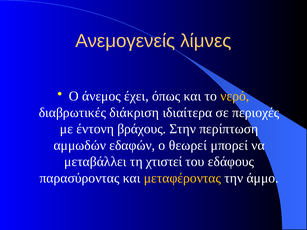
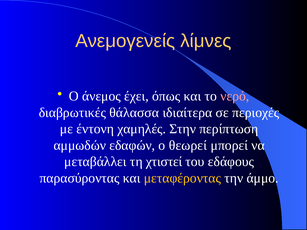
νερό colour: yellow -> pink (235, 96)
διάκριση: διάκριση -> θάλασσα (134, 113)
βράχους: βράχους -> χαμηλές (142, 129)
